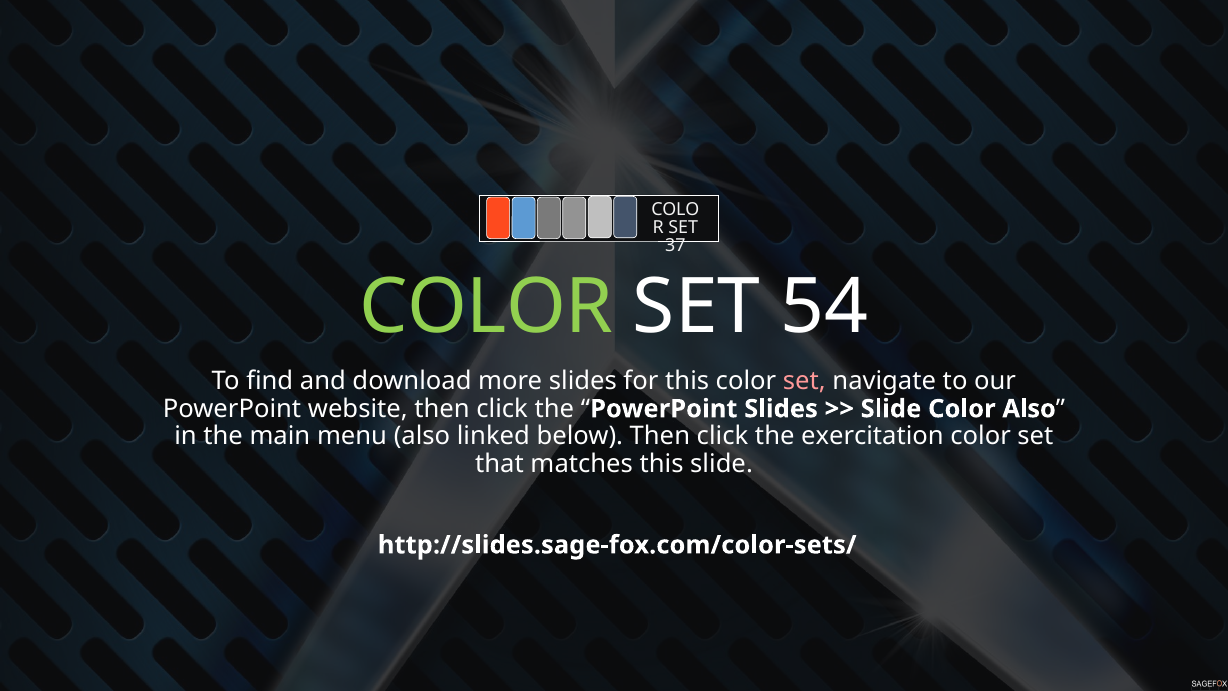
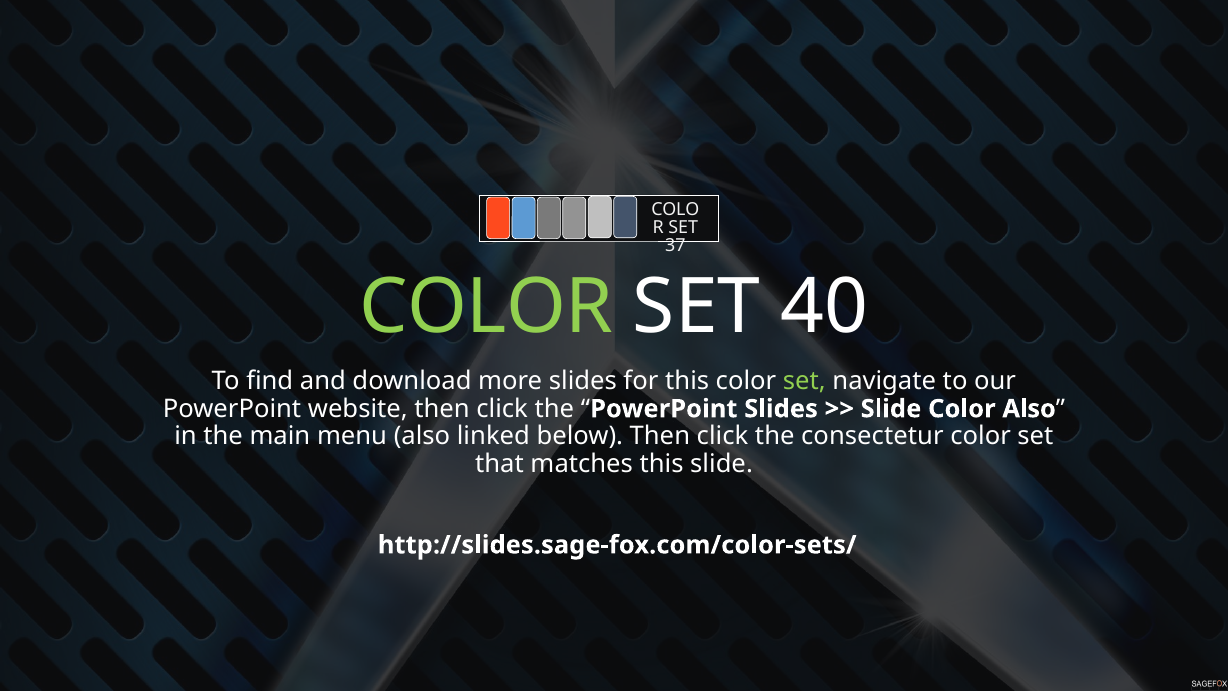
54: 54 -> 40 (824, 307)
set colour: pink -> light green (804, 381)
exercitation: exercitation -> consectetur (872, 436)
